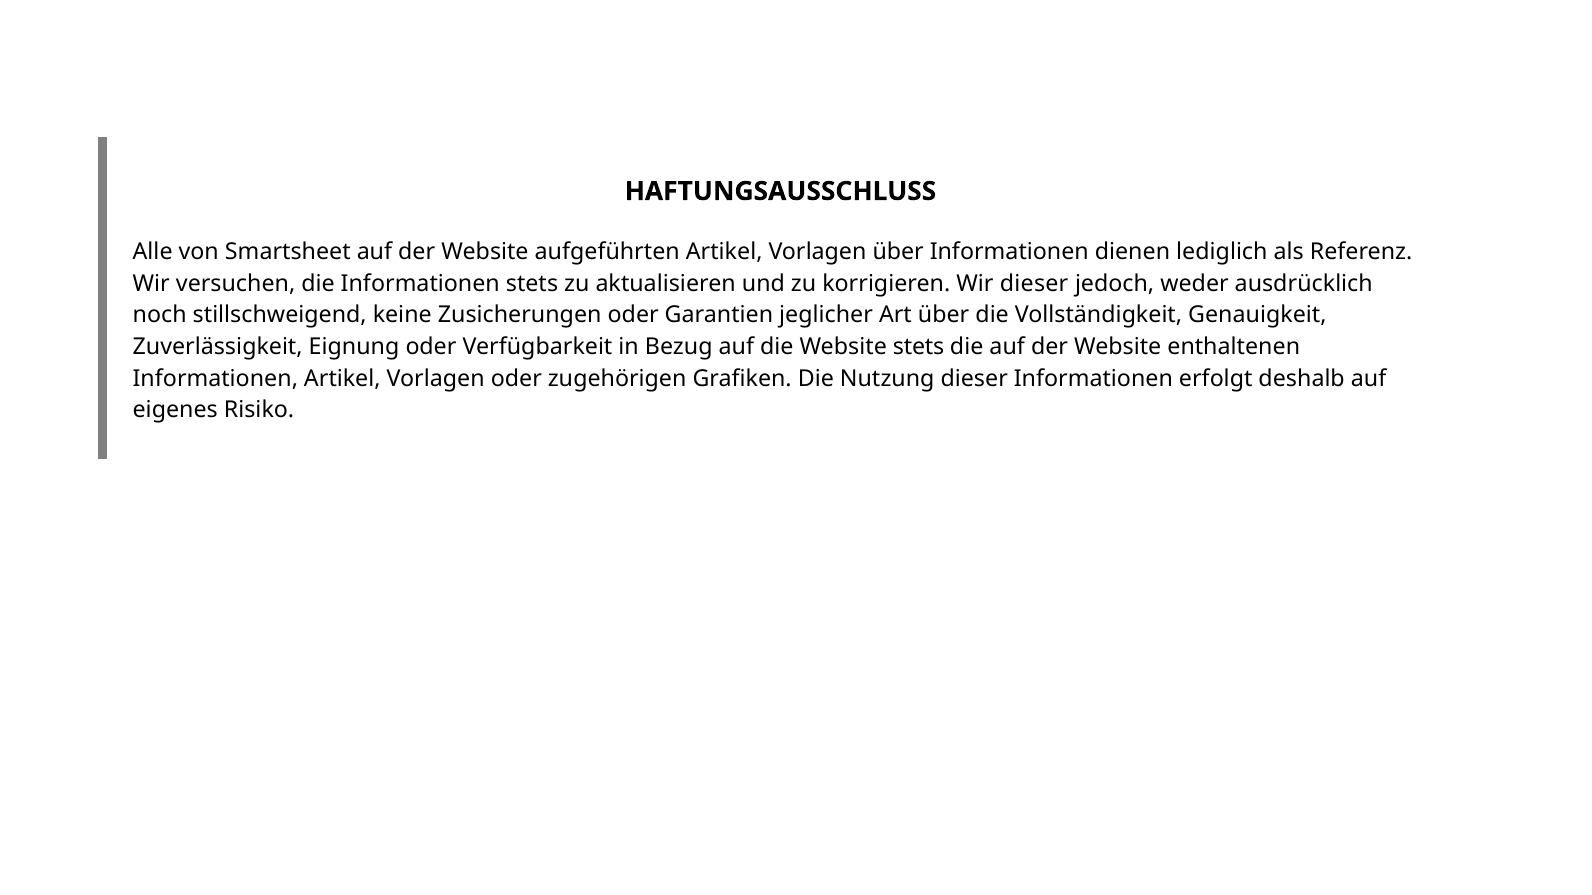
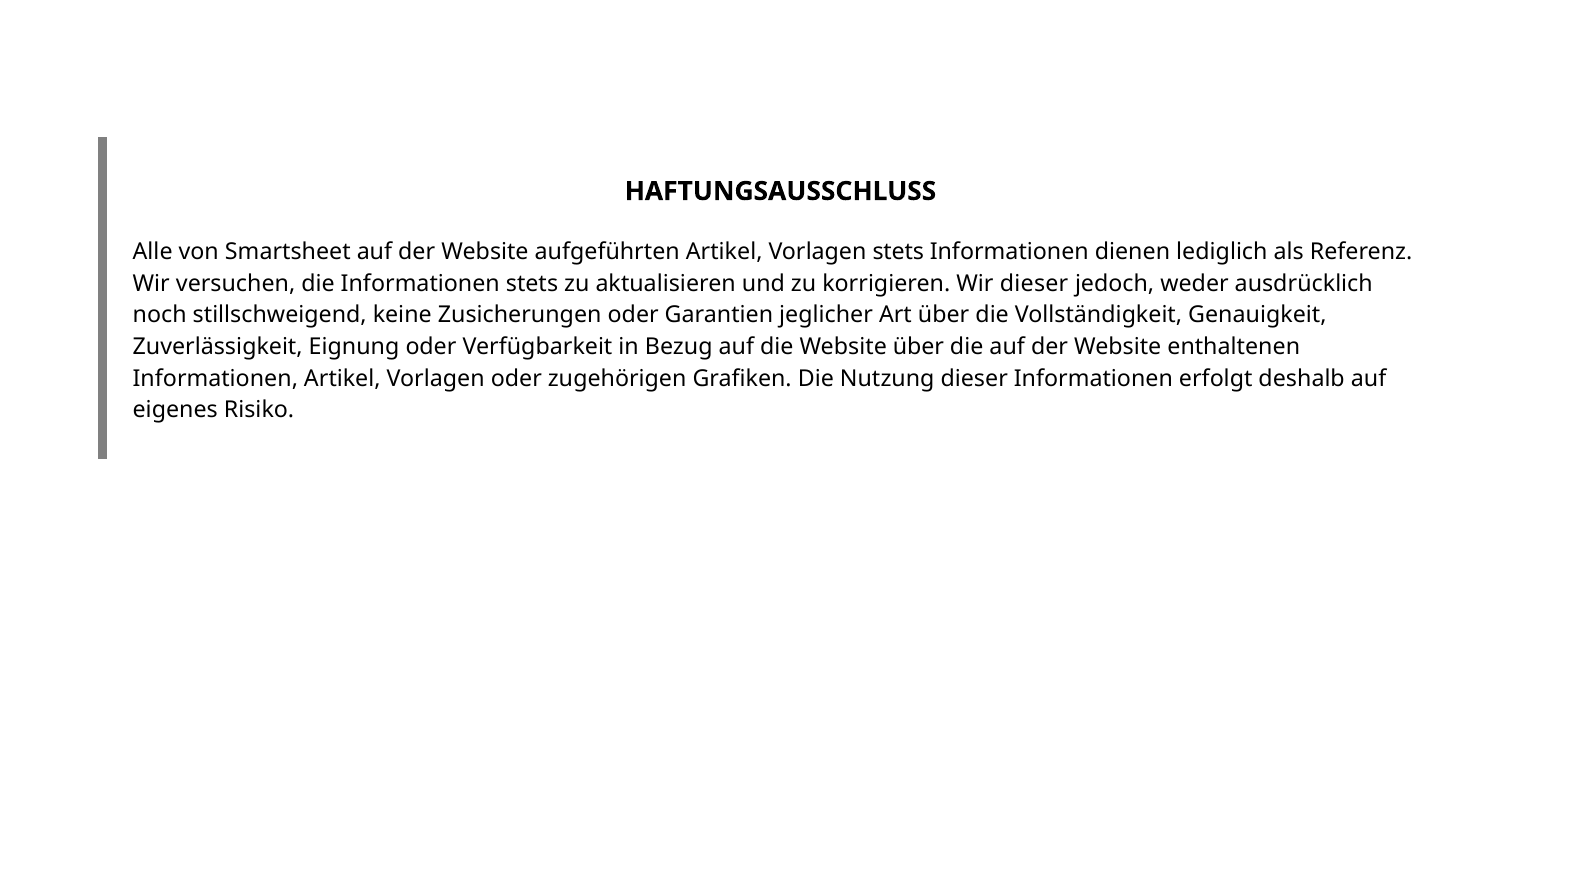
Vorlagen über: über -> stets (898, 252)
Website stets: stets -> über (918, 347)
